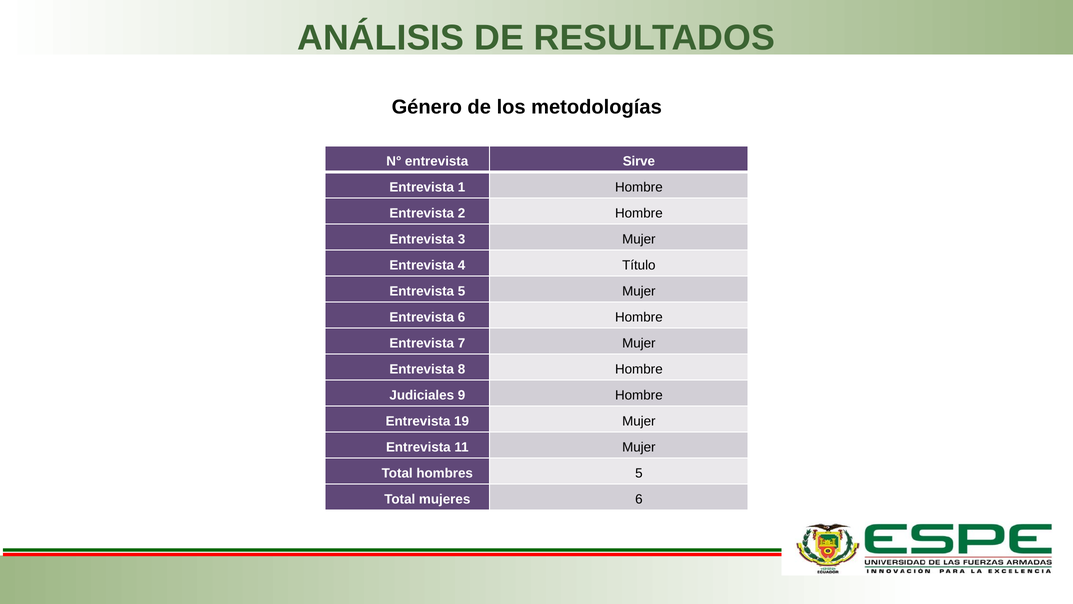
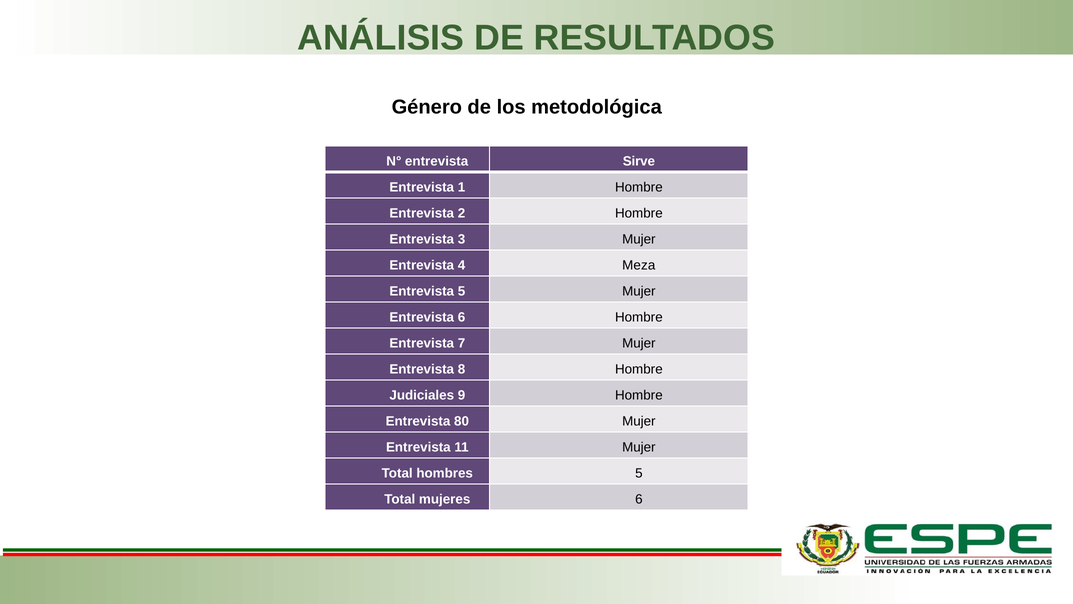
metodologías: metodologías -> metodológica (596, 107)
Título: Título -> Meza (639, 265)
19: 19 -> 80 (462, 421)
